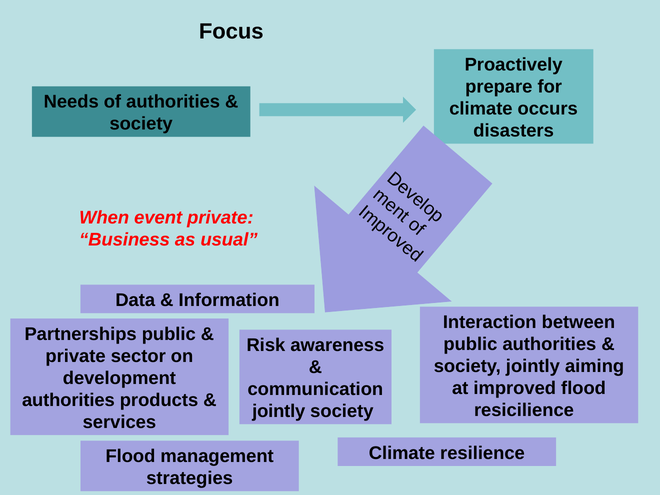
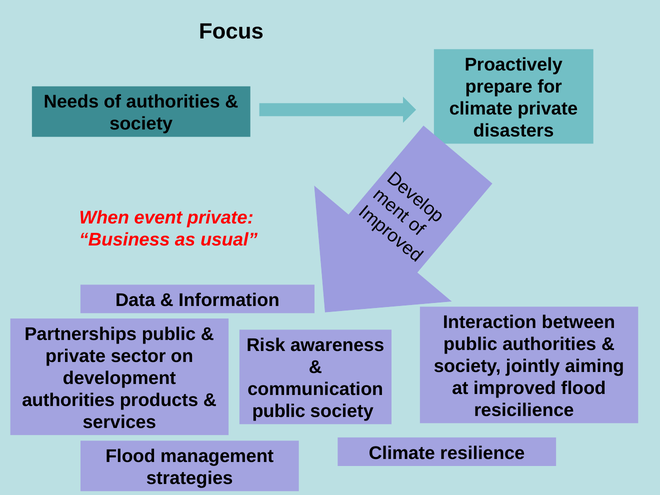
climate occurs: occurs -> private (548, 109)
jointly: jointly -> public (279, 411)
